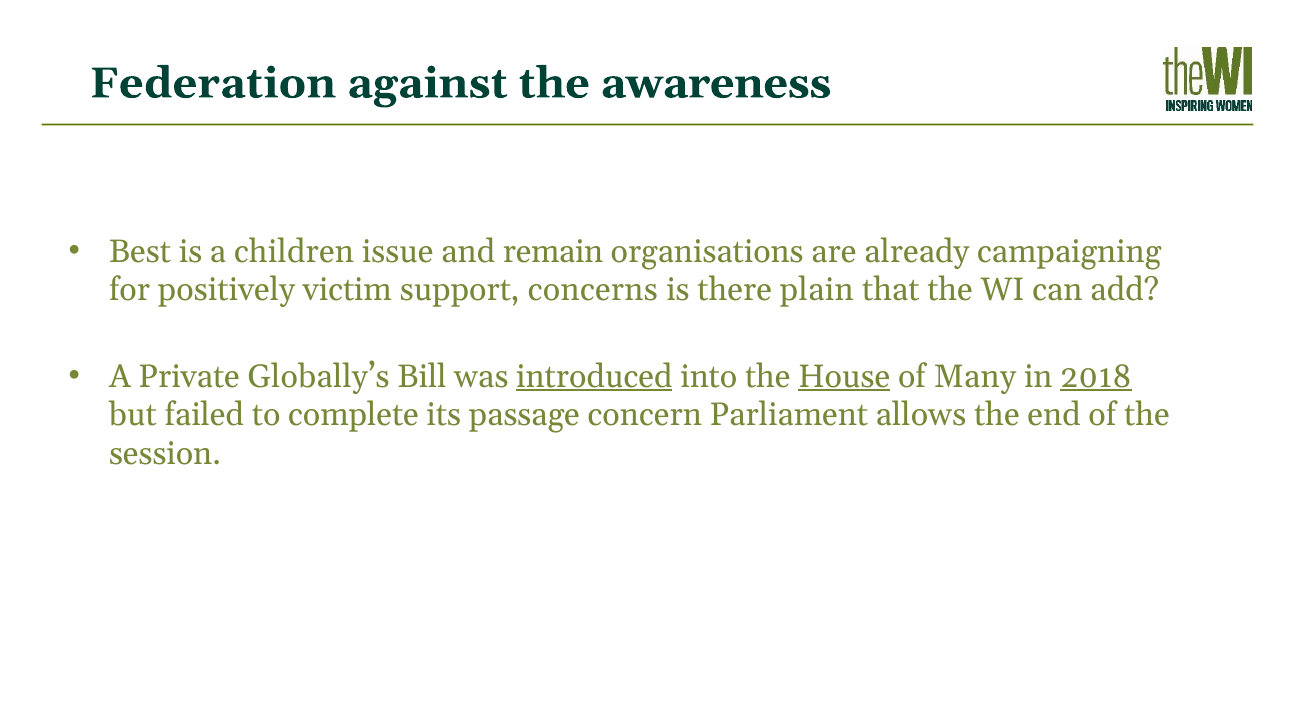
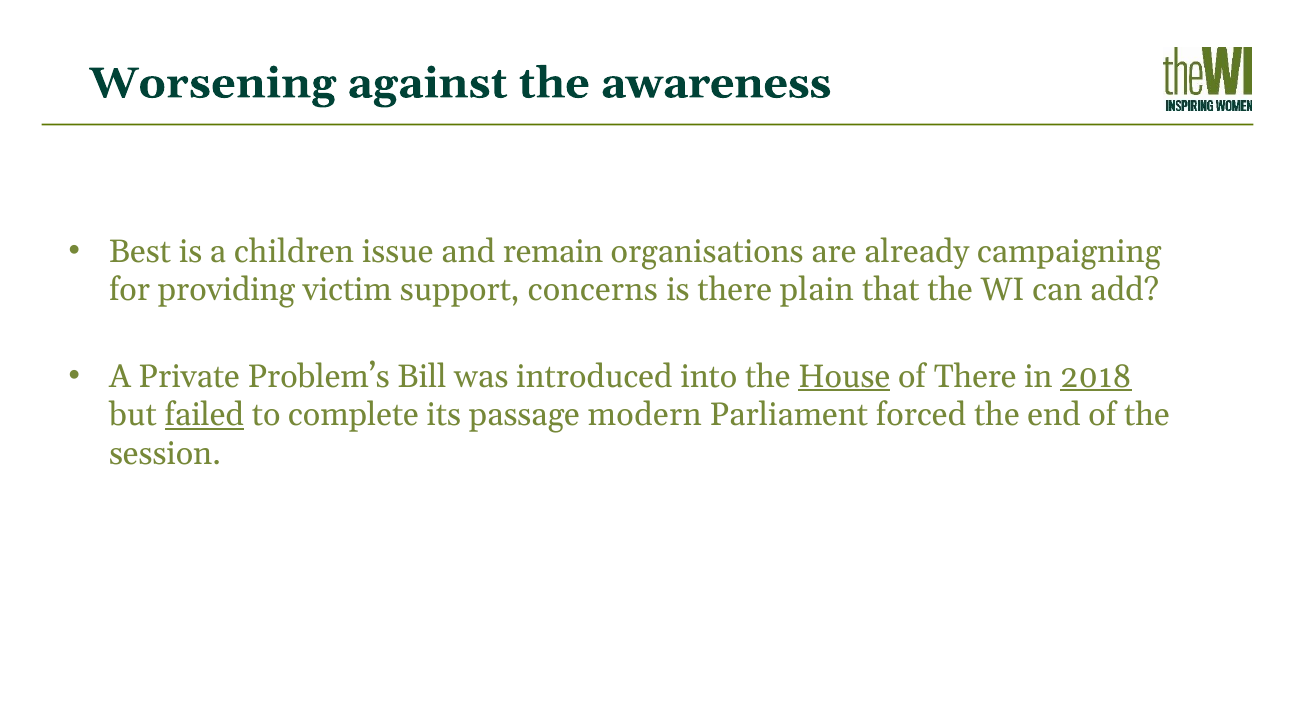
Federation: Federation -> Worsening (213, 83)
positively: positively -> providing (227, 290)
Globally’s: Globally’s -> Problem’s (319, 377)
introduced underline: present -> none (594, 377)
of Many: Many -> There (975, 377)
failed underline: none -> present (204, 415)
concern: concern -> modern (645, 415)
allows: allows -> forced (921, 415)
